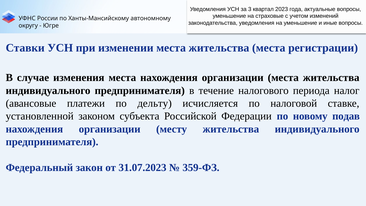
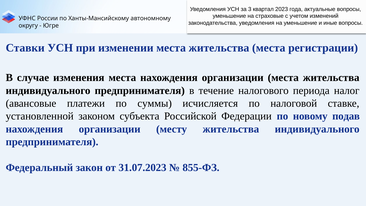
дельту: дельту -> суммы (155, 103)
359-ФЗ: 359-ФЗ -> 855-ФЗ (201, 167)
